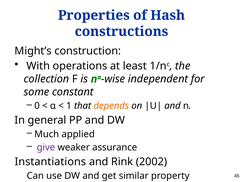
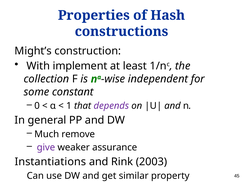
operations: operations -> implement (80, 66)
depends colour: orange -> purple (111, 106)
applied: applied -> remove (78, 134)
2002: 2002 -> 2003 (152, 162)
